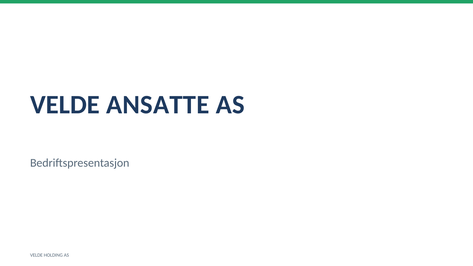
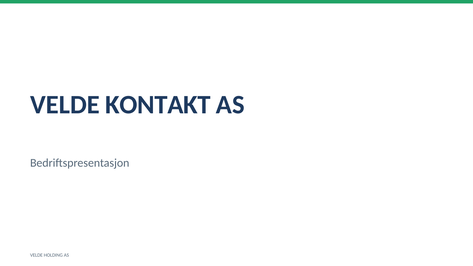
ANSATTE: ANSATTE -> KONTAKT (158, 105)
